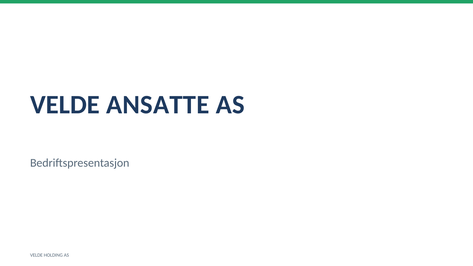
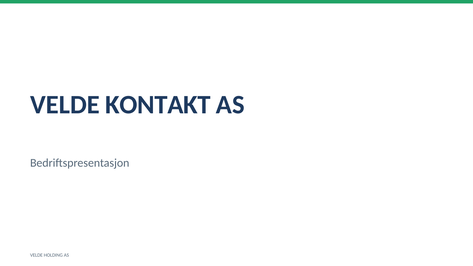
ANSATTE: ANSATTE -> KONTAKT (158, 105)
